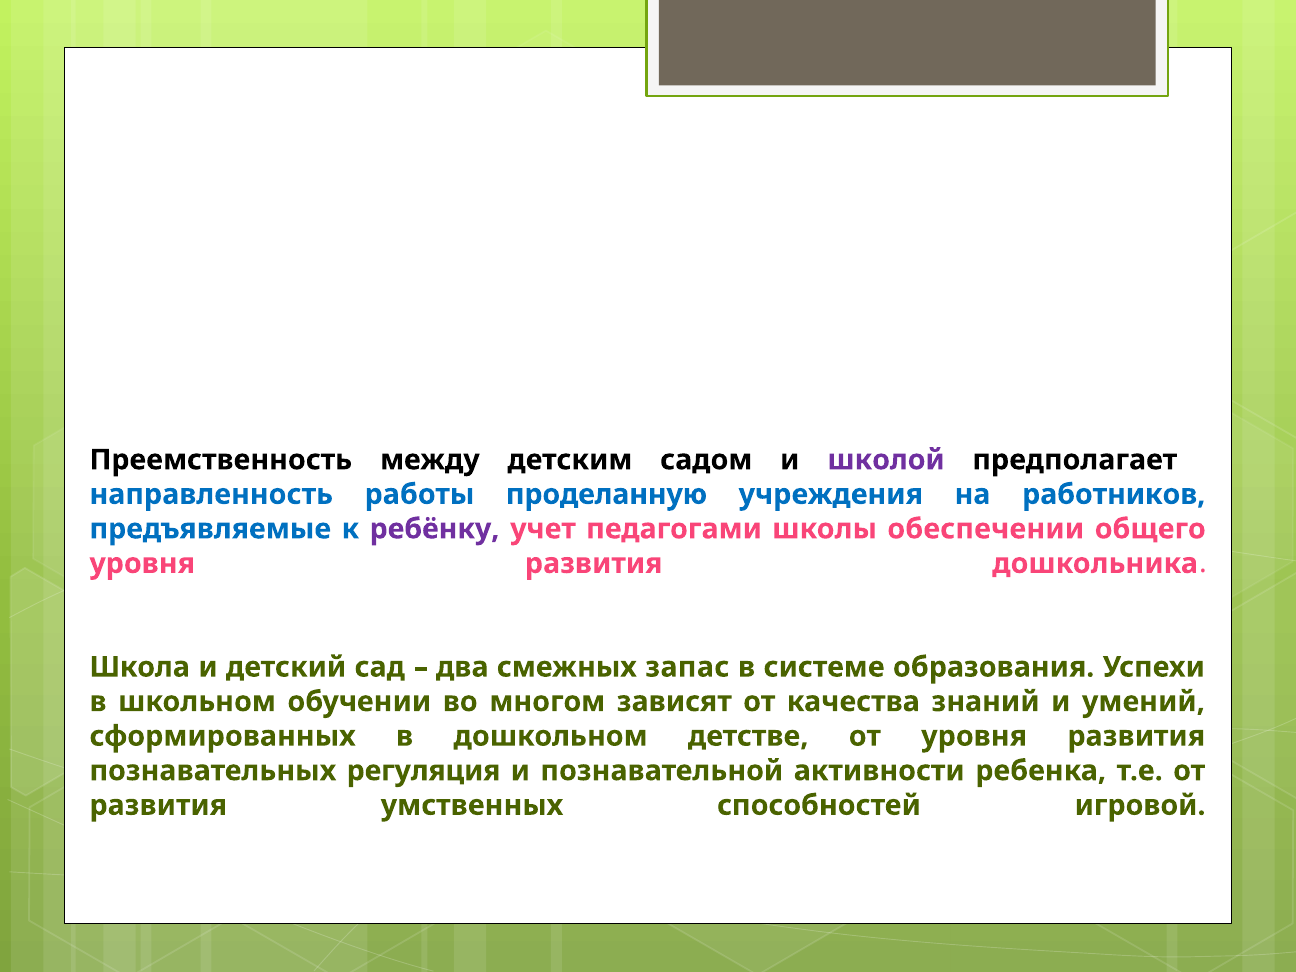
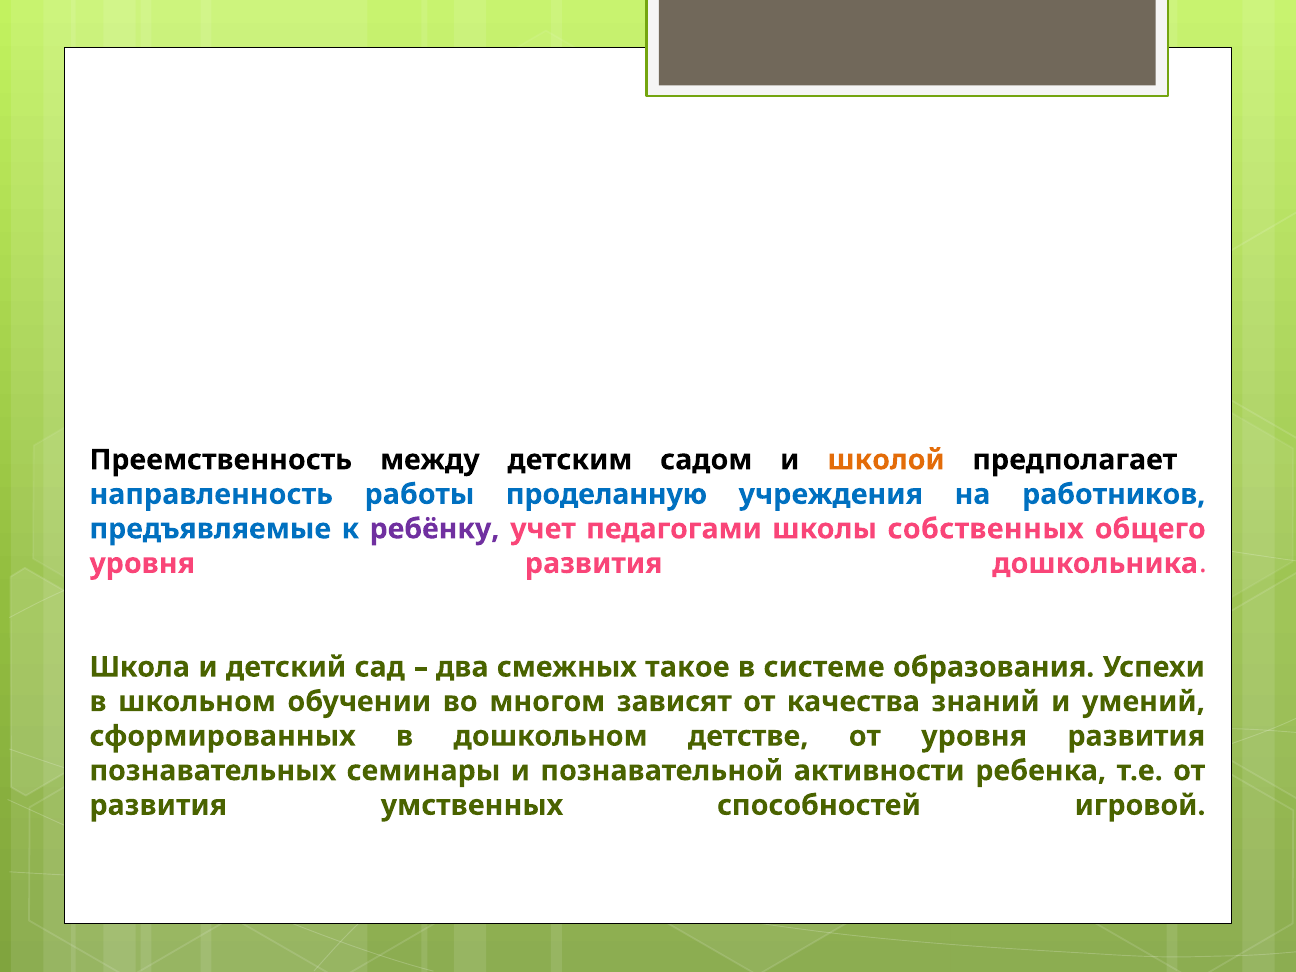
школой colour: purple -> orange (886, 460)
обеспечении: обеспечении -> собственных (986, 529)
запас: запас -> такое (687, 667)
регуляция: регуляция -> семинары (423, 771)
